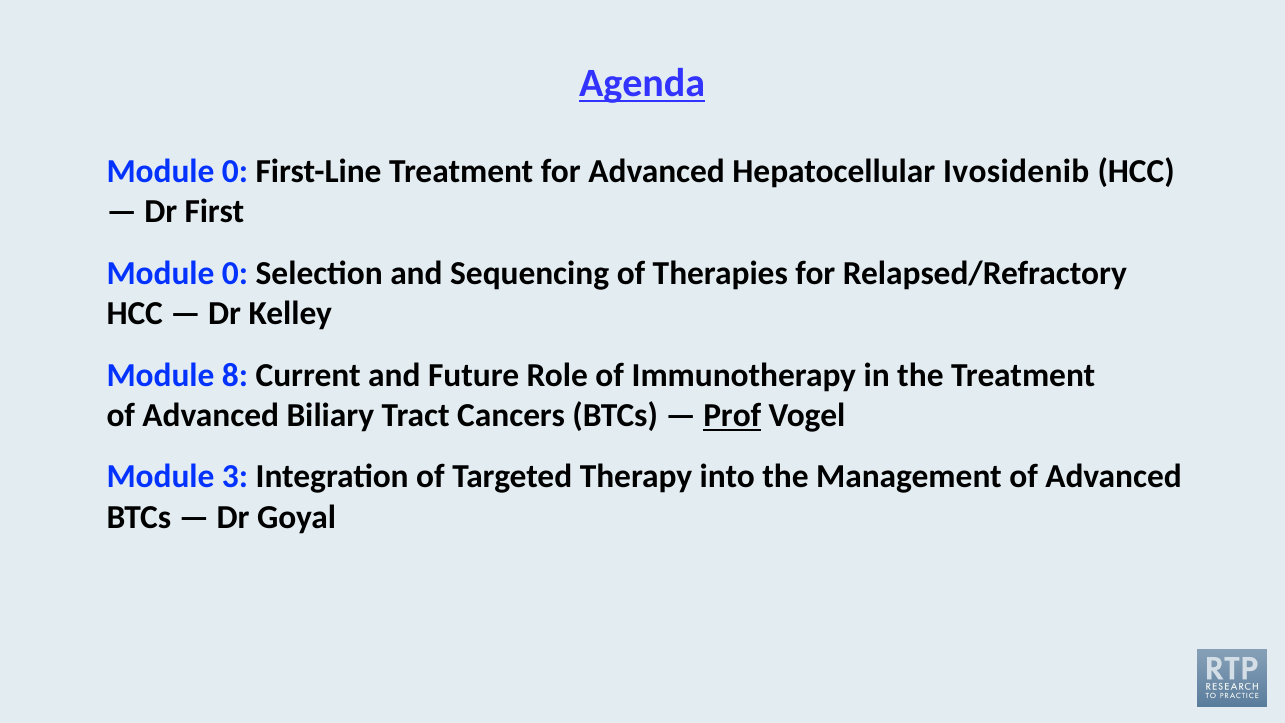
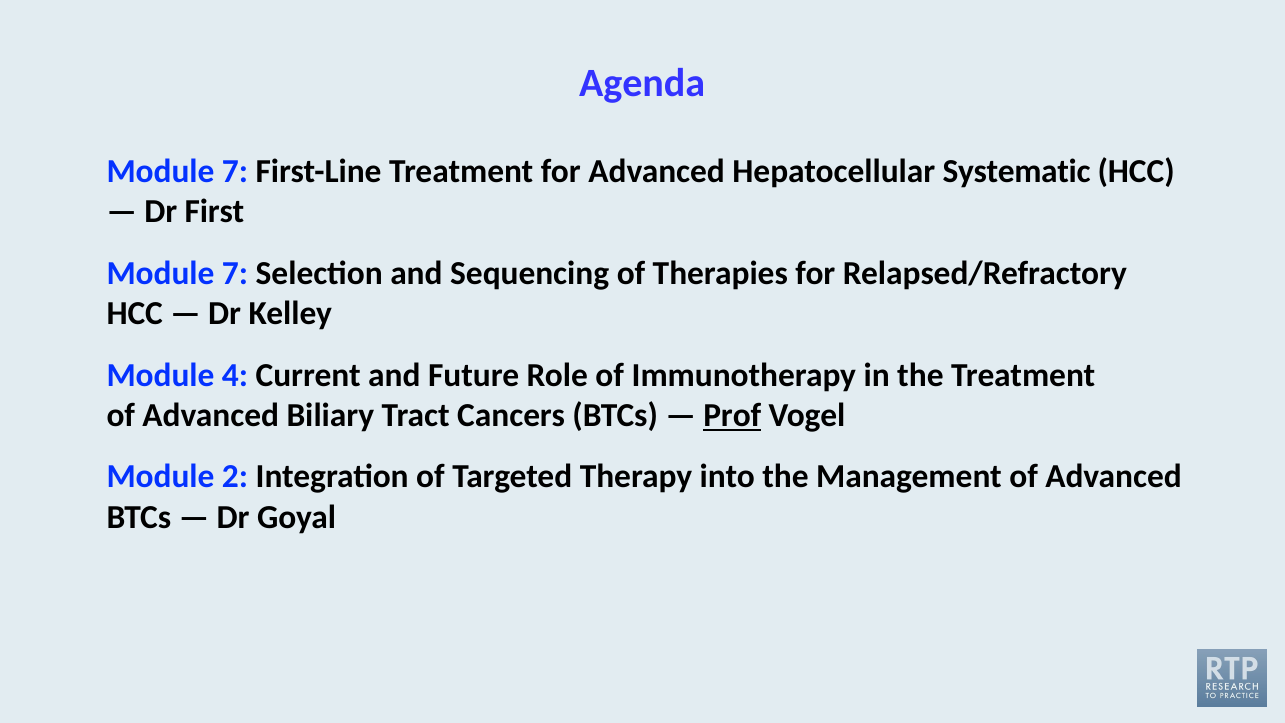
Agenda underline: present -> none (642, 84)
0: 0 -> 7 (235, 172)
Ivosidenib: Ivosidenib -> Systematic (1017, 172)
0: 0 -> 7 (235, 273)
8: 8 -> 4 (235, 375)
3: 3 -> 2 (235, 477)
